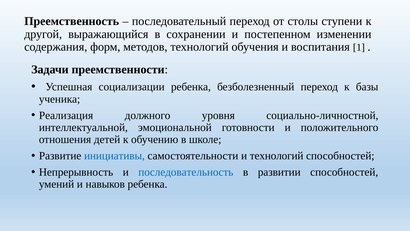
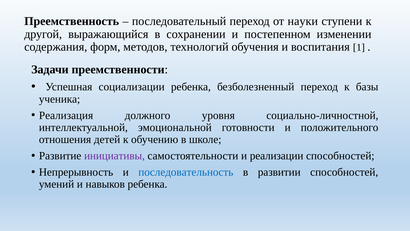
столы: столы -> науки (303, 21)
инициативы colour: blue -> purple (114, 156)
и технологий: технологий -> реализации (277, 156)
